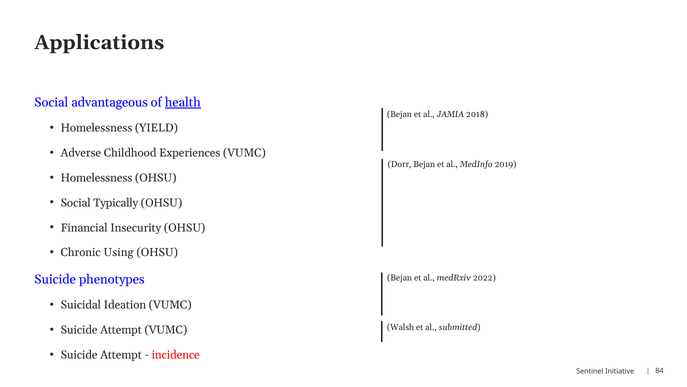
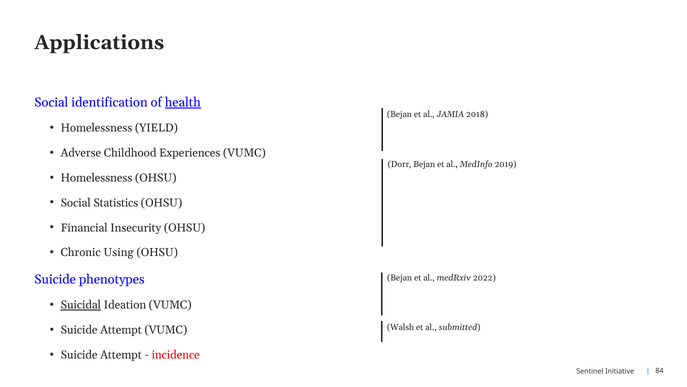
advantageous: advantageous -> identification (109, 102)
Typically: Typically -> Statistics (116, 203)
Suicidal underline: none -> present (81, 305)
